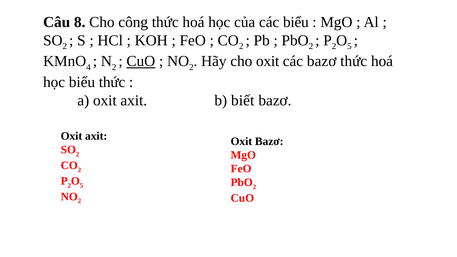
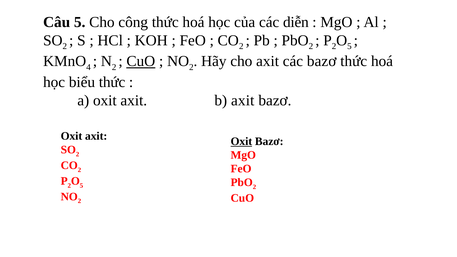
Câu 8: 8 -> 5 (80, 22)
các biểu: biểu -> diễn (296, 22)
cho oxit: oxit -> axit (268, 61)
b biết: biết -> axit (243, 100)
Oxit underline: none -> present (241, 141)
